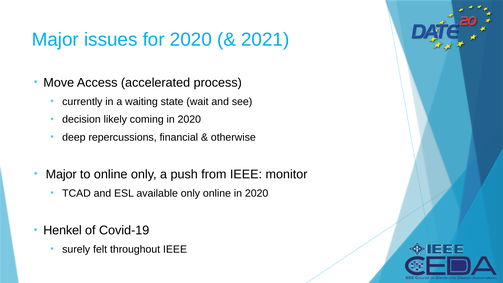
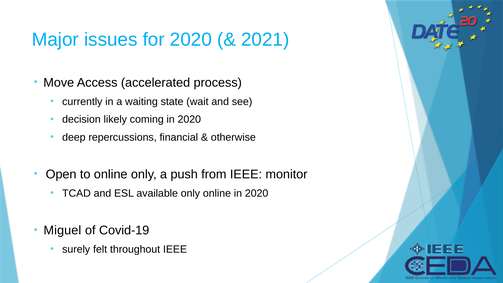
Major: Major -> Open (61, 174)
Henkel: Henkel -> Miguel (62, 230)
